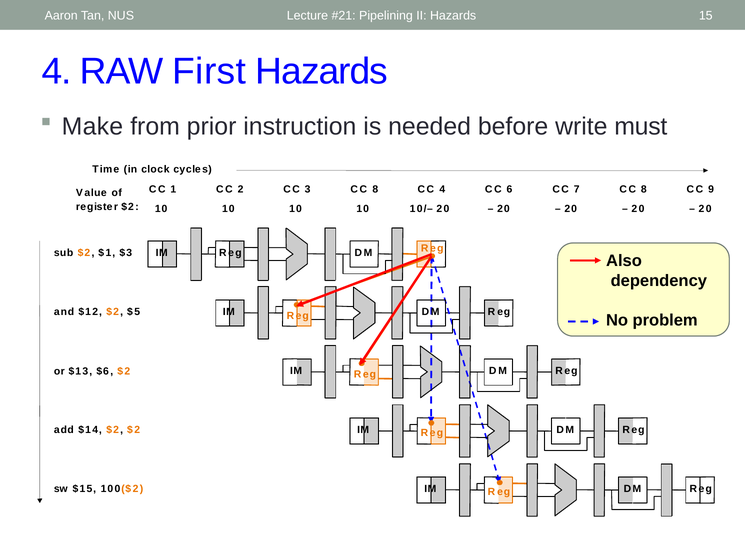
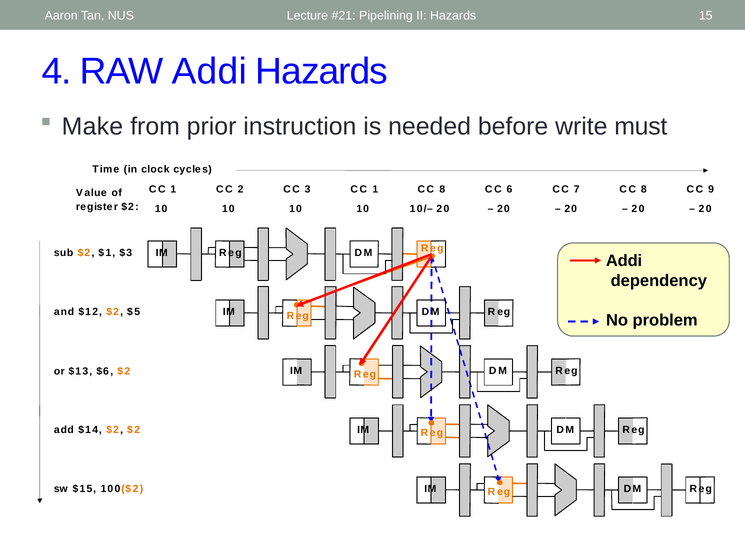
RAW First: First -> Addi (209, 72)
8: 8 -> 1 (375, 189)
4: 4 -> 8 (442, 189)
Also: Also -> Addi (624, 261)
